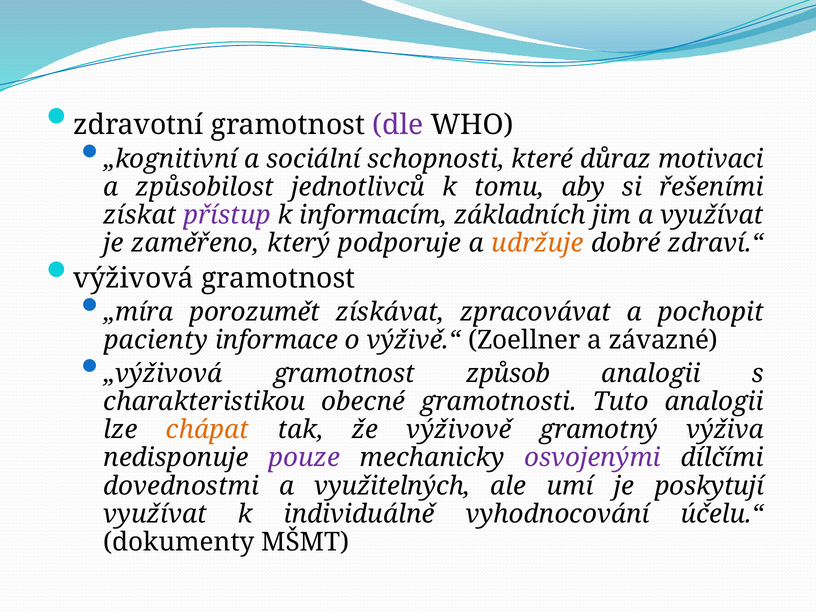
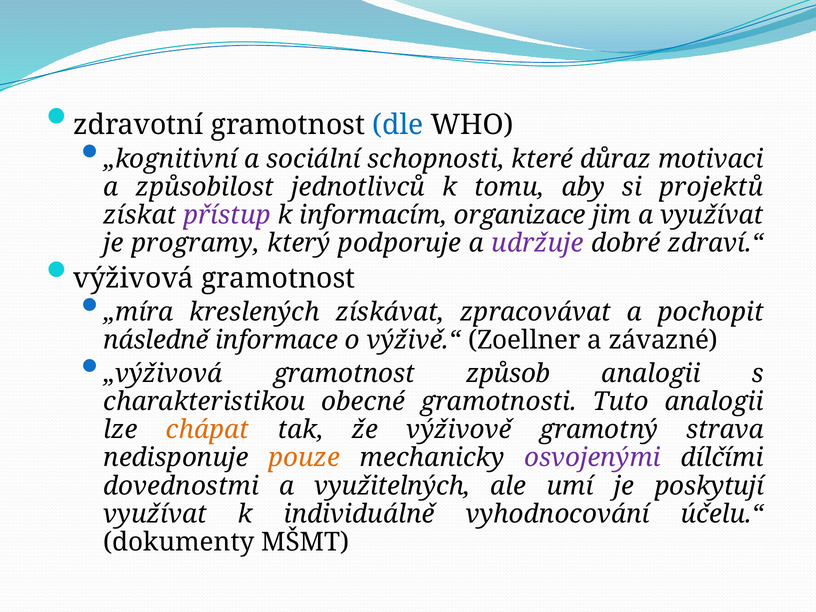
dle colour: purple -> blue (398, 125)
řešeními: řešeními -> projektů (711, 187)
základních: základních -> organizace (520, 215)
zaměřeno: zaměřeno -> programy (195, 243)
udržuje colour: orange -> purple (538, 243)
porozumět: porozumět -> kreslených (254, 312)
pacienty: pacienty -> následně (156, 340)
výživa: výživa -> strava (725, 430)
pouze colour: purple -> orange (304, 458)
